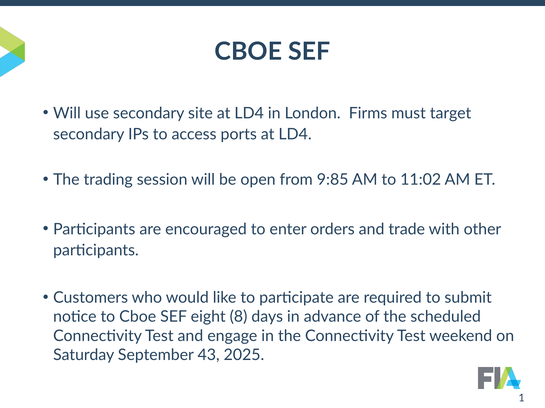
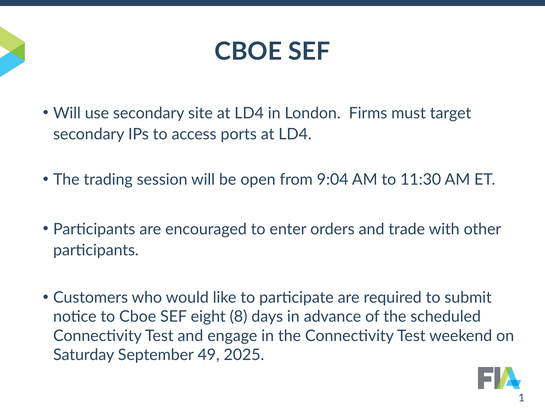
9:85: 9:85 -> 9:04 (333, 180)
11:02: 11:02 -> 11:30 (421, 180)
43: 43 -> 49 (209, 355)
